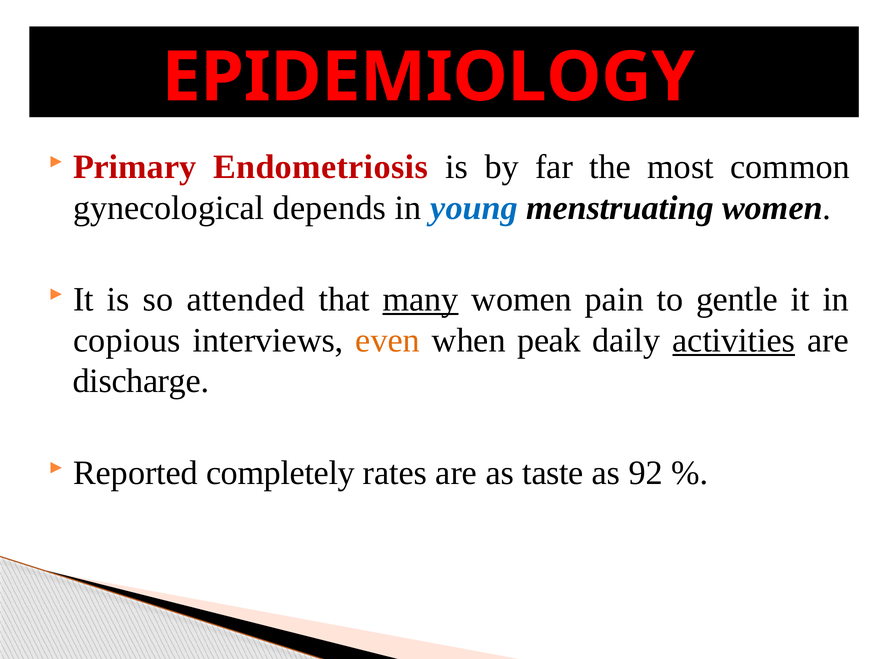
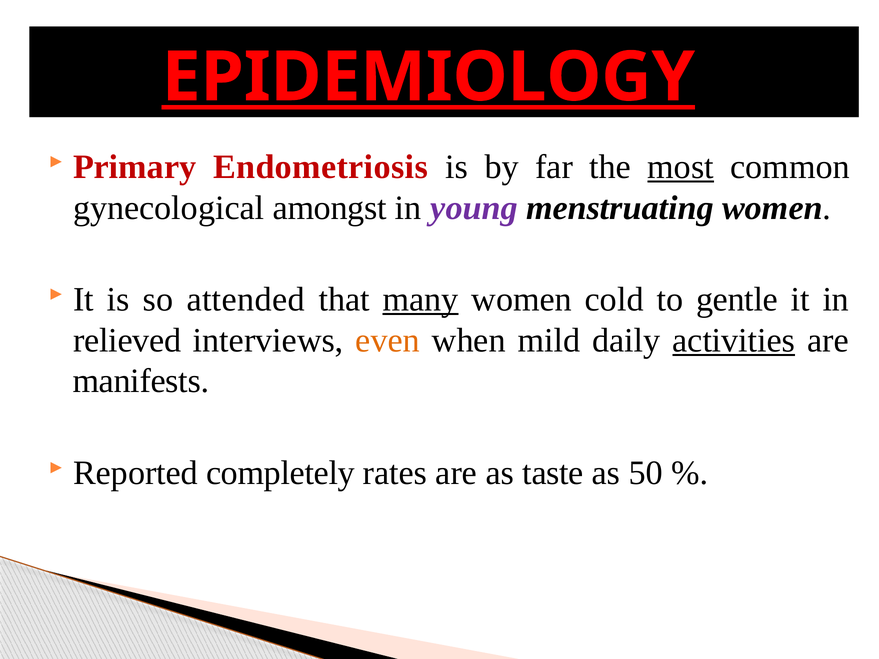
EPIDEMIOLOGY underline: none -> present (428, 77)
most underline: none -> present (681, 167)
depends: depends -> amongst (330, 208)
young colour: blue -> purple (474, 208)
pain: pain -> cold (614, 299)
copious: copious -> relieved (127, 340)
peak: peak -> mild (549, 340)
discharge: discharge -> manifests (141, 381)
92: 92 -> 50 (646, 473)
